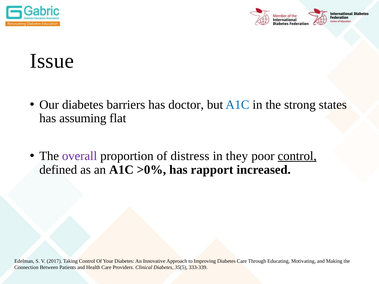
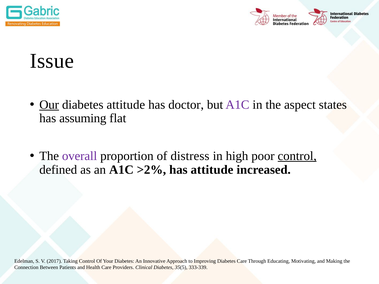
Our underline: none -> present (49, 105)
diabetes barriers: barriers -> attitude (126, 105)
A1C colour: blue -> purple (237, 105)
strong: strong -> aspect (300, 105)
they: they -> high (237, 156)
>0%: >0% -> >2% (151, 170)
has rapport: rapport -> attitude (212, 170)
